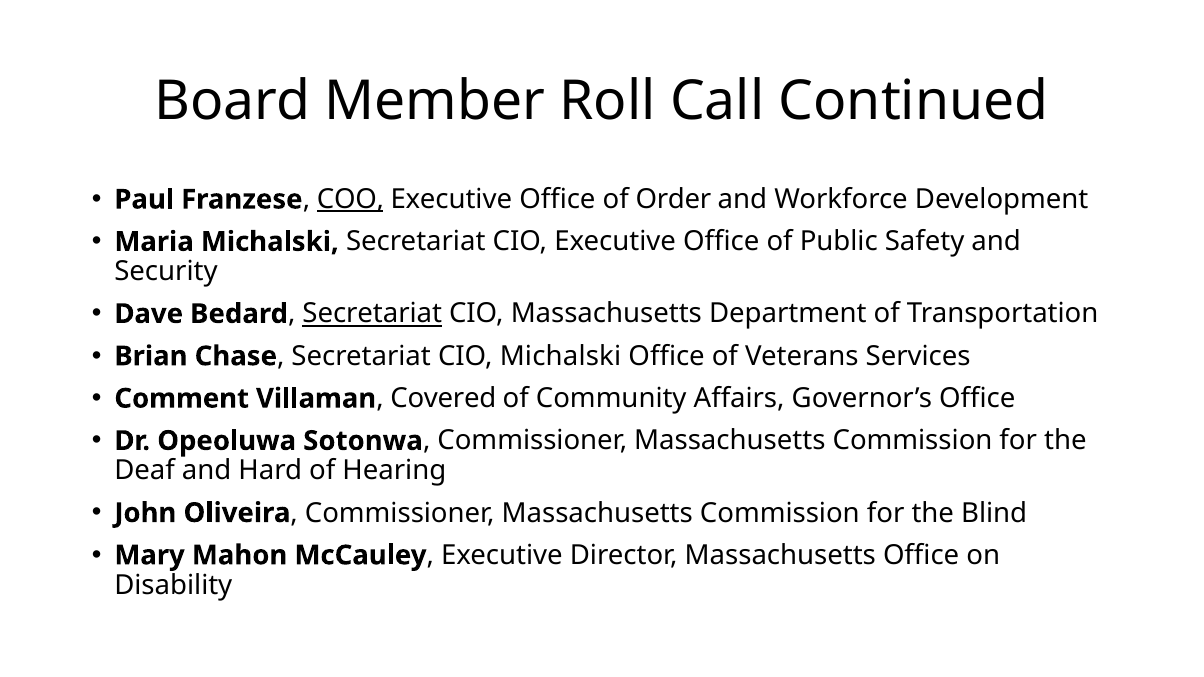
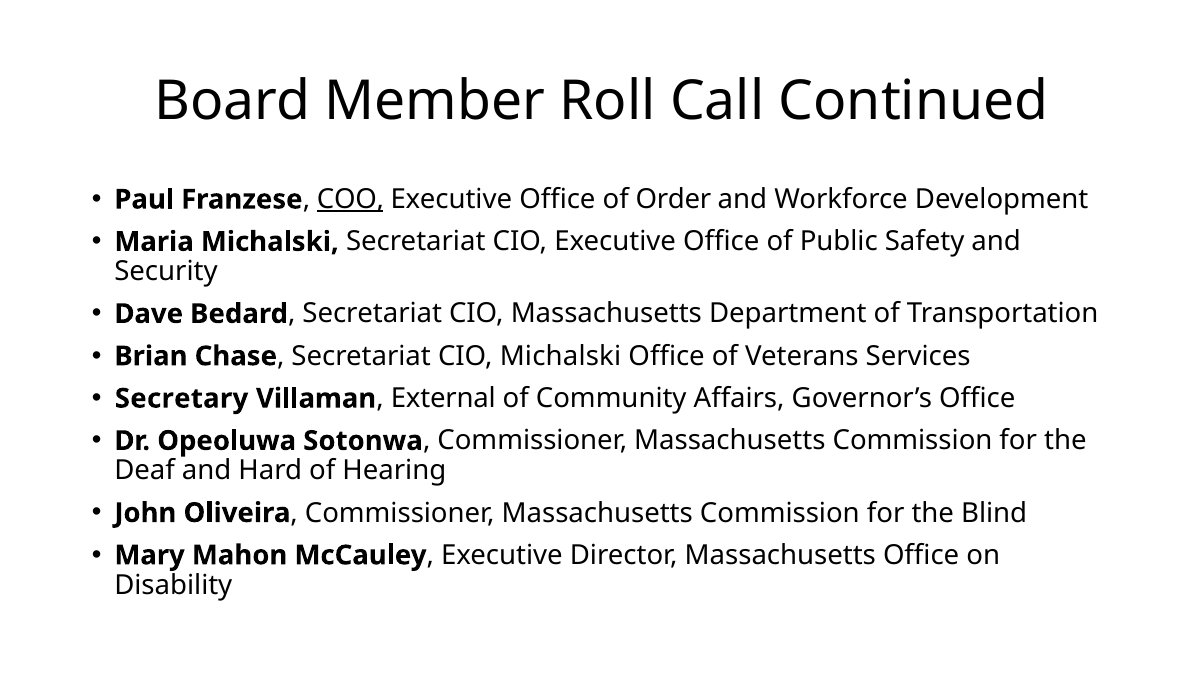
Secretariat underline: present -> none (372, 314)
Comment: Comment -> Secretary (182, 399)
Covered: Covered -> External (443, 399)
